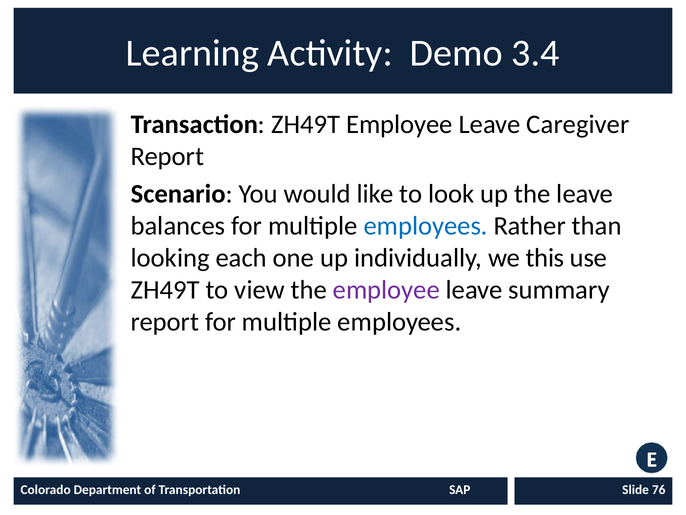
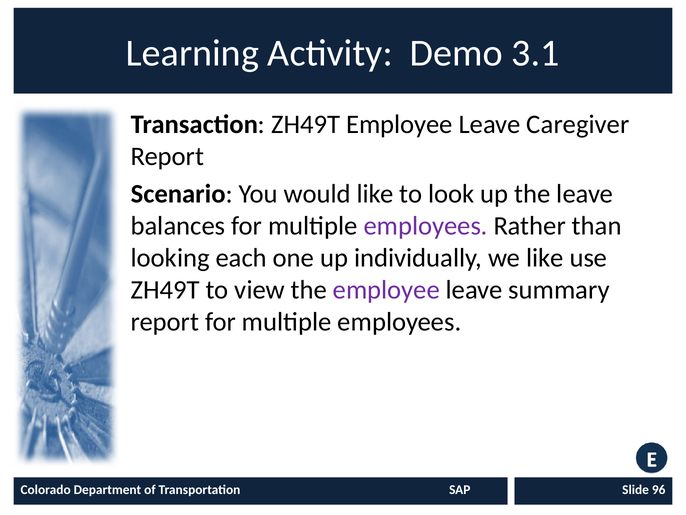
3.4: 3.4 -> 3.1 (535, 53)
employees colour: blue -> purple (426, 226)
we this: this -> like (545, 258)
76: 76 -> 96 (659, 489)
